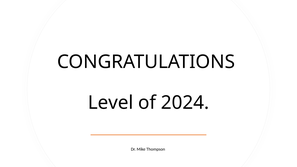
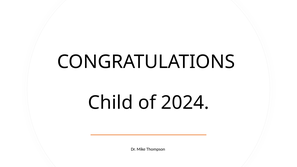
Level: Level -> Child (110, 103)
